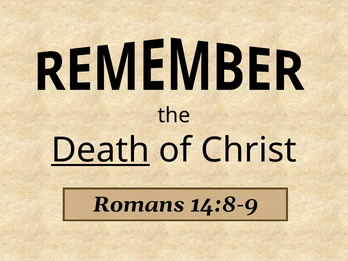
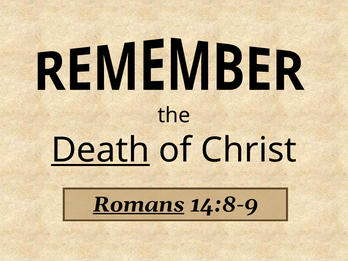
Romans underline: none -> present (139, 205)
